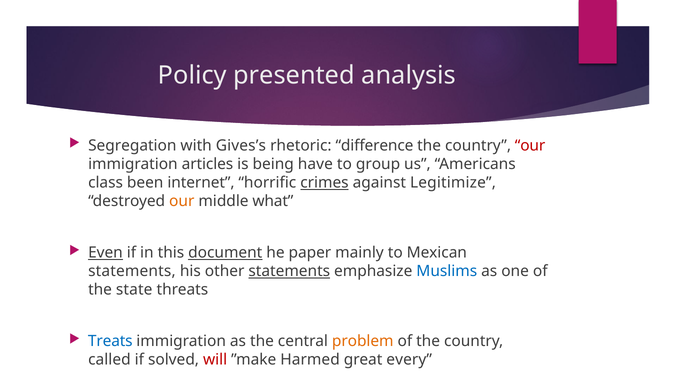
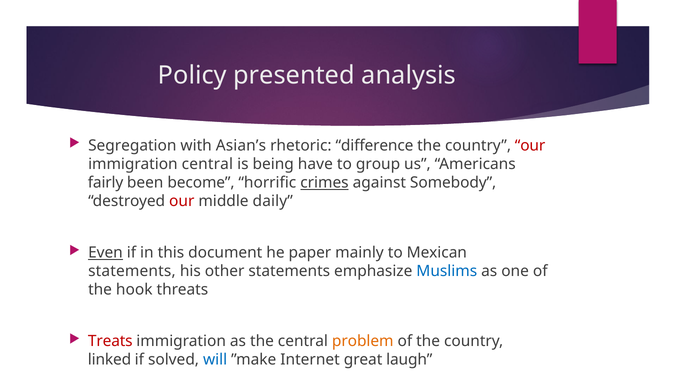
Gives’s: Gives’s -> Asian’s (241, 145)
immigration articles: articles -> central (207, 164)
class: class -> fairly (106, 182)
internet: internet -> become (201, 182)
Legitimize: Legitimize -> Somebody (453, 182)
our colour: orange -> red (182, 201)
what: what -> daily (273, 201)
document underline: present -> none (225, 252)
statements underline: present -> none (289, 271)
state: state -> hook (134, 289)
Treats colour: blue -> red (110, 341)
called: called -> linked (110, 359)
will colour: red -> blue (215, 359)
Harmed: Harmed -> Internet (310, 359)
every: every -> laugh (409, 359)
